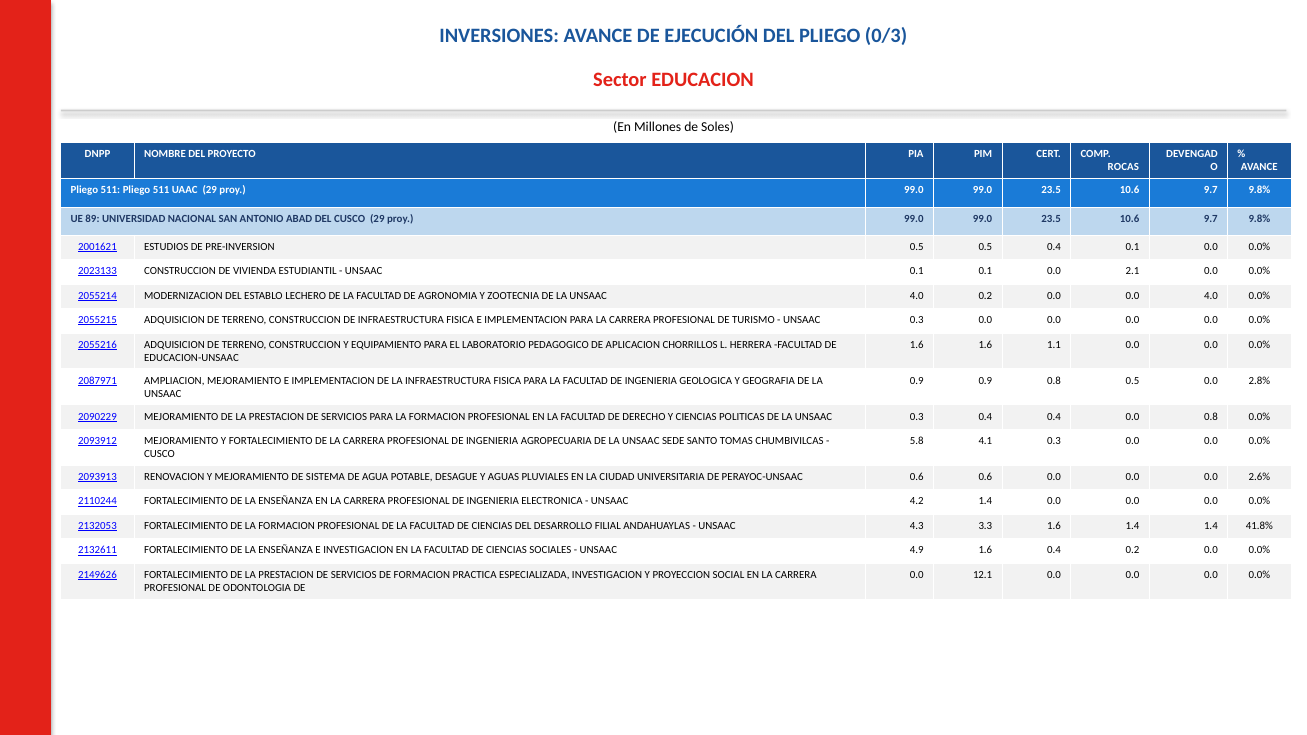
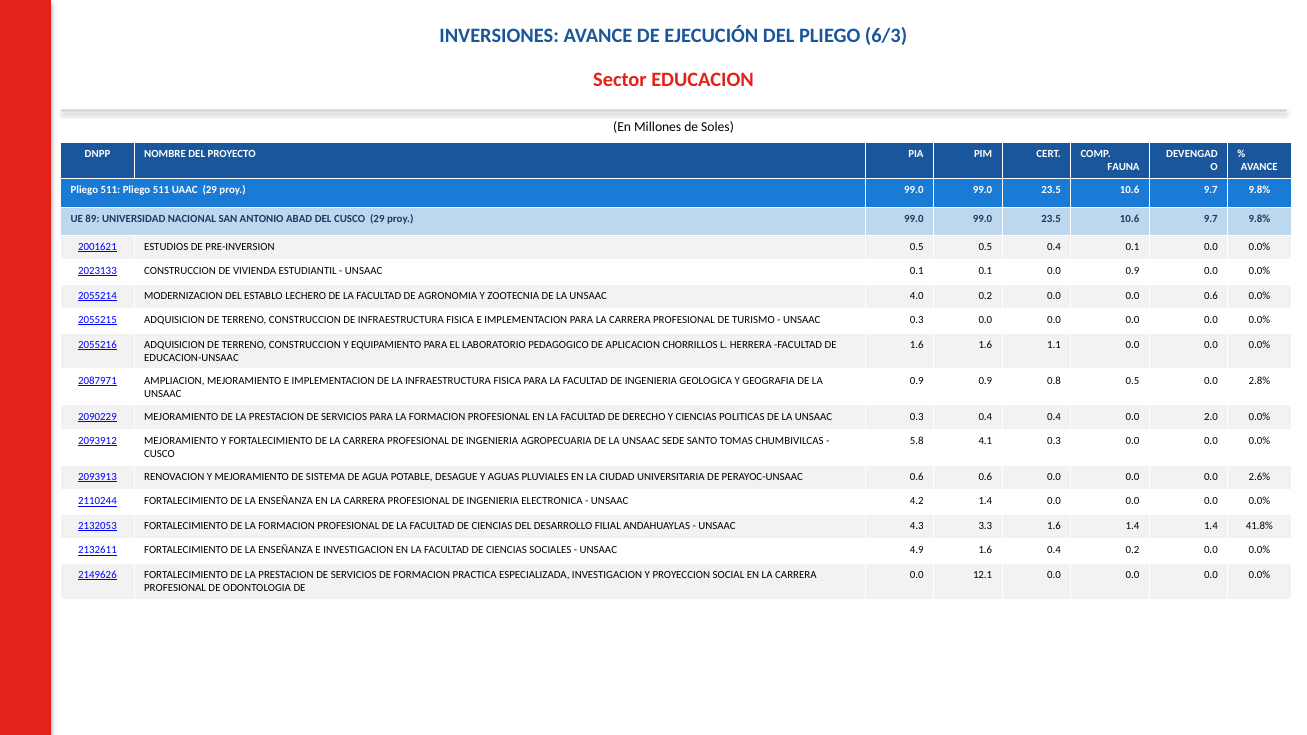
0/3: 0/3 -> 6/3 (886, 36)
ROCAS: ROCAS -> FAUNA (1123, 167)
0.0 2.1: 2.1 -> 0.9 (1132, 271)
0.0 4.0: 4.0 -> 0.6 (1211, 296)
0.0 0.8: 0.8 -> 2.0 (1211, 417)
